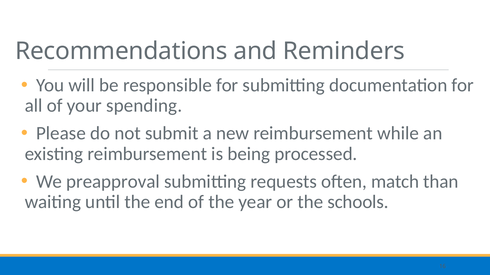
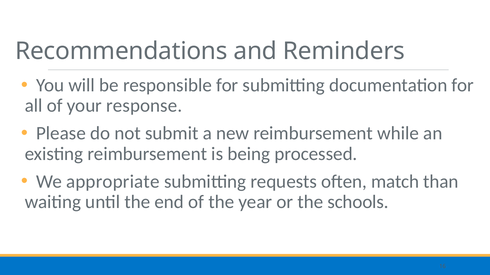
spending: spending -> response (144, 106)
preapproval: preapproval -> appropriate (113, 182)
